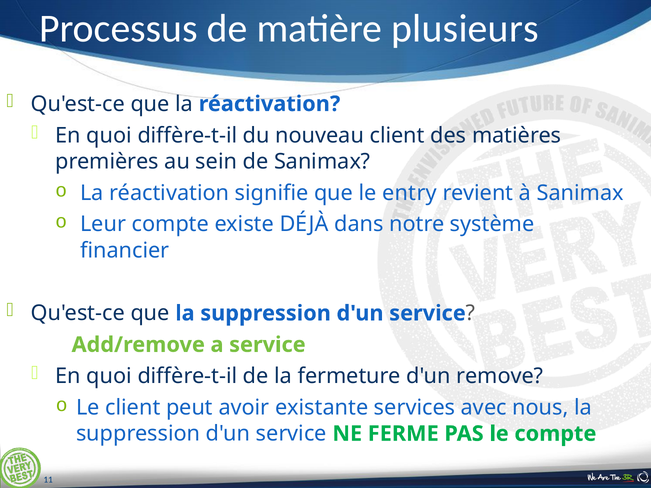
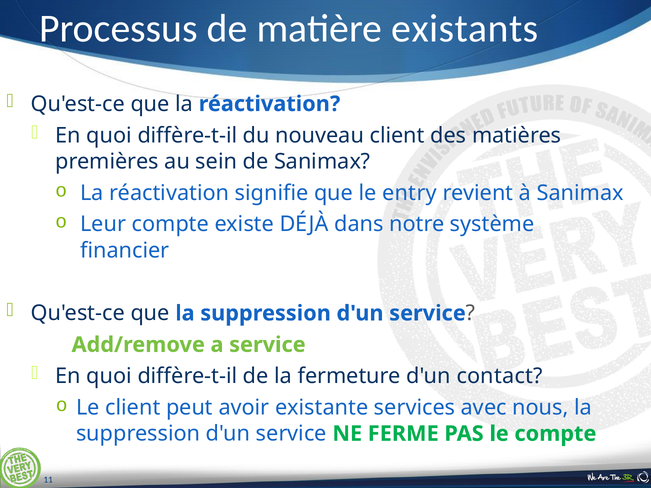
plusieurs: plusieurs -> existants (465, 28)
remove: remove -> contact (500, 376)
